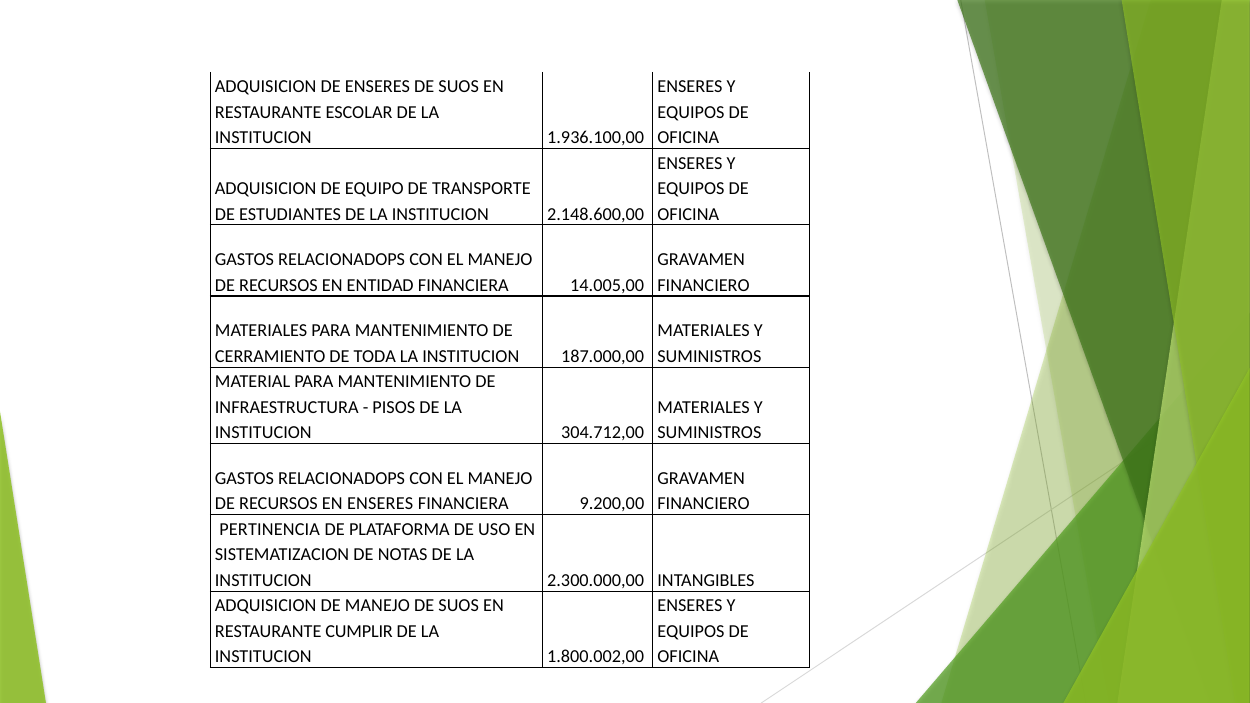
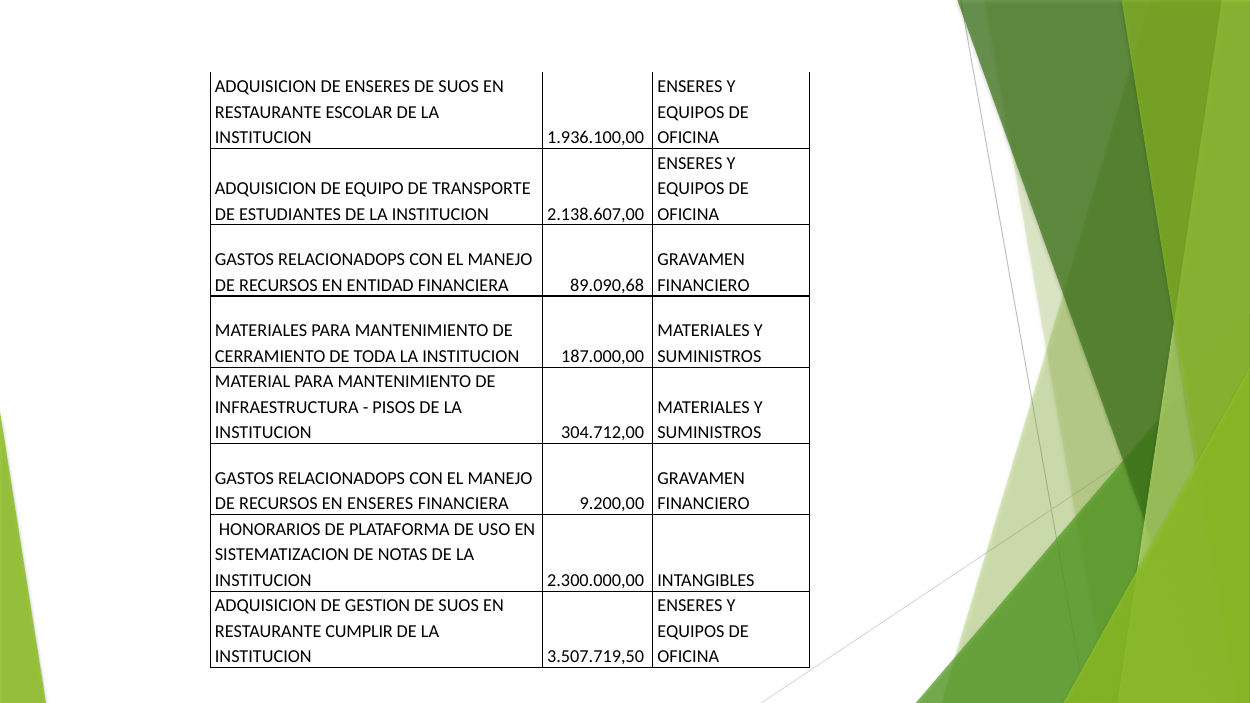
2.148.600,00: 2.148.600,00 -> 2.138.607,00 (596, 214)
14.005,00: 14.005,00 -> 89.090,68 (607, 285)
PERTINENCIA: PERTINENCIA -> HONORARIOS (270, 529)
DE MANEJO: MANEJO -> GESTION (378, 606)
1.800.002,00: 1.800.002,00 -> 3.507.719,50 (596, 657)
